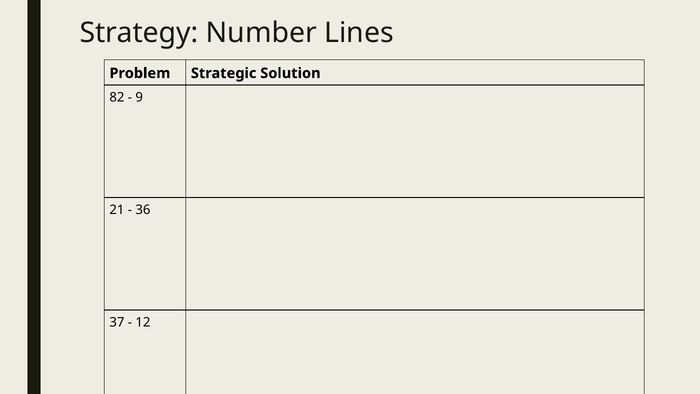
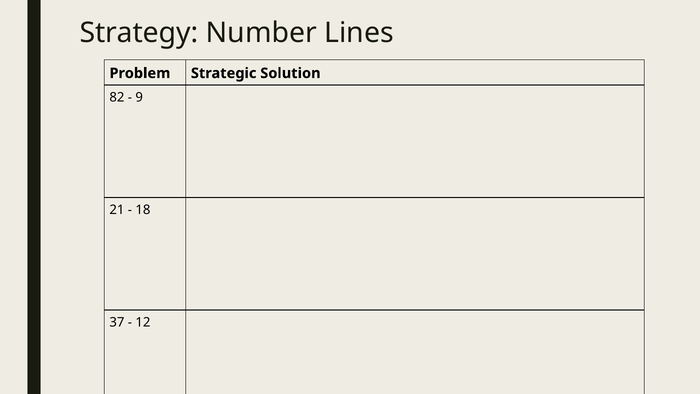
36: 36 -> 18 (143, 210)
